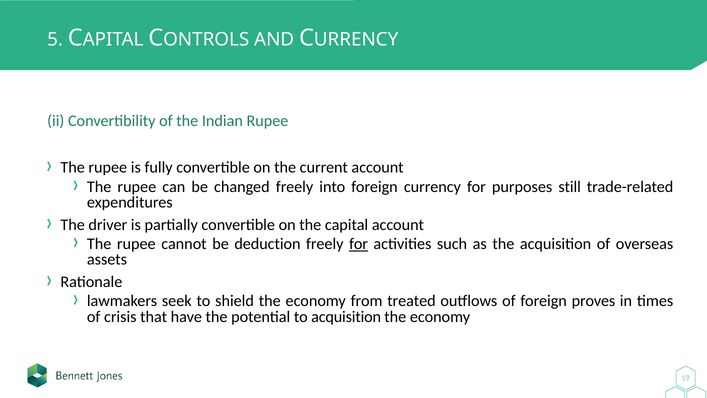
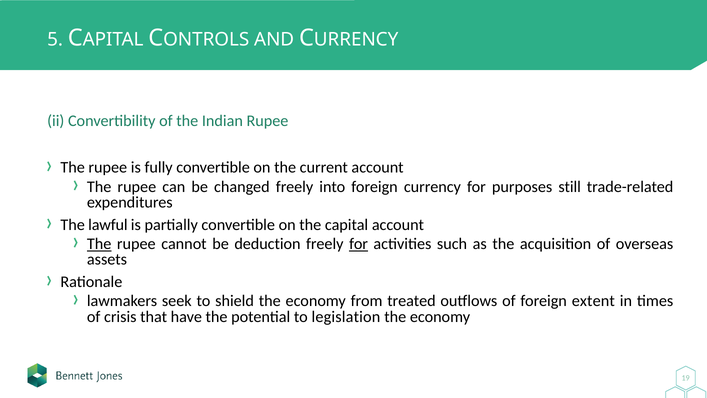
driver: driver -> lawful (108, 225)
The underline: none -> present (99, 244)
proves: proves -> extent (593, 301)
to acquisition: acquisition -> legislation (346, 317)
